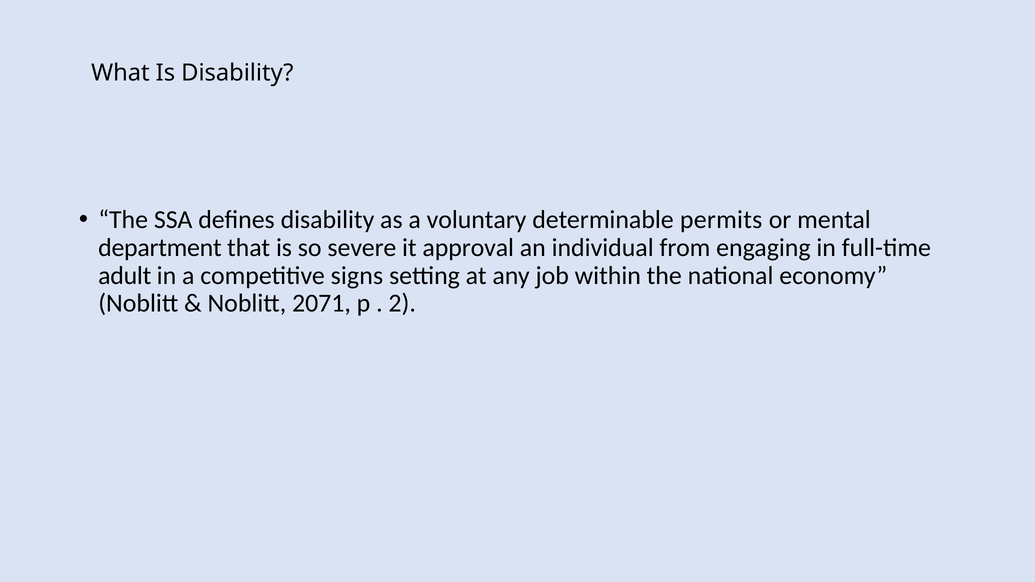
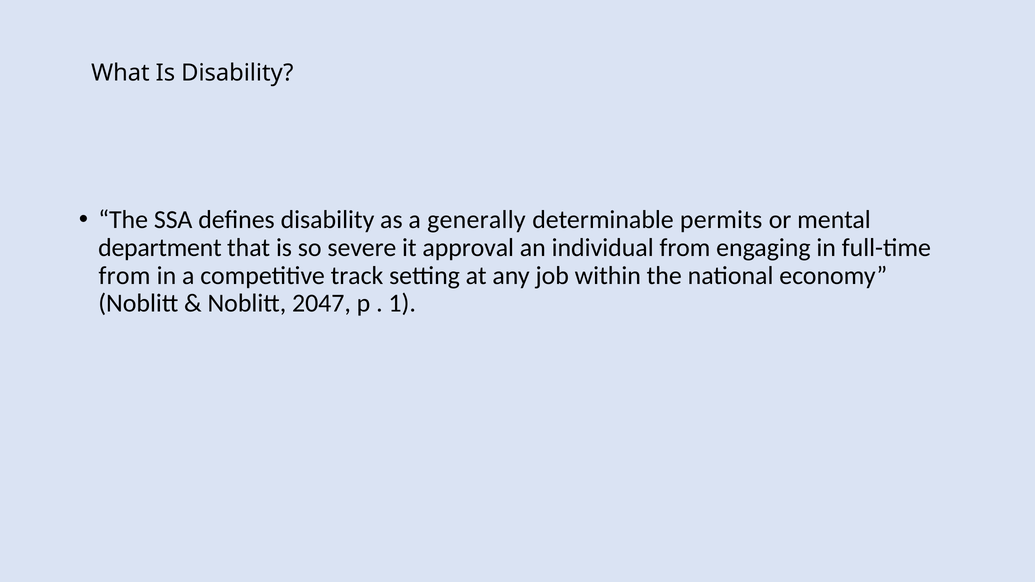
voluntary: voluntary -> generally (476, 220)
adult: adult -> from (124, 276)
signs: signs -> track (357, 276)
2071: 2071 -> 2047 (321, 304)
2: 2 -> 1 (402, 304)
